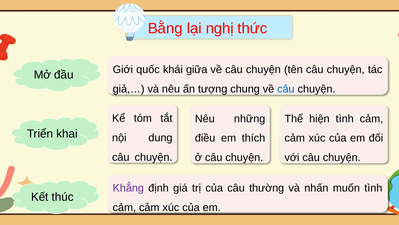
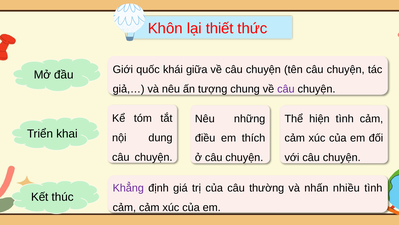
Bằng: Bằng -> Khôn (165, 28)
nghị: nghị -> thiết (220, 28)
câu colour: blue -> purple (286, 89)
muốn: muốn -> nhiều (346, 188)
